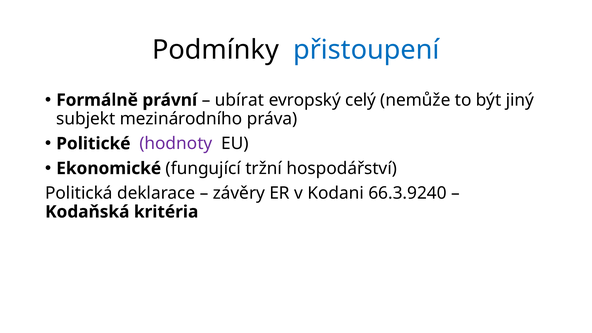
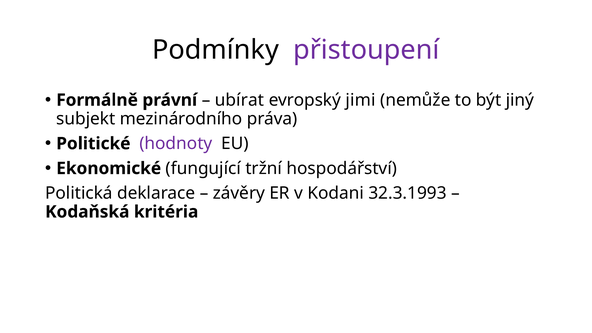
přistoupení colour: blue -> purple (366, 50)
celý: celý -> jimi (361, 100)
66.3.9240: 66.3.9240 -> 32.3.1993 (407, 193)
